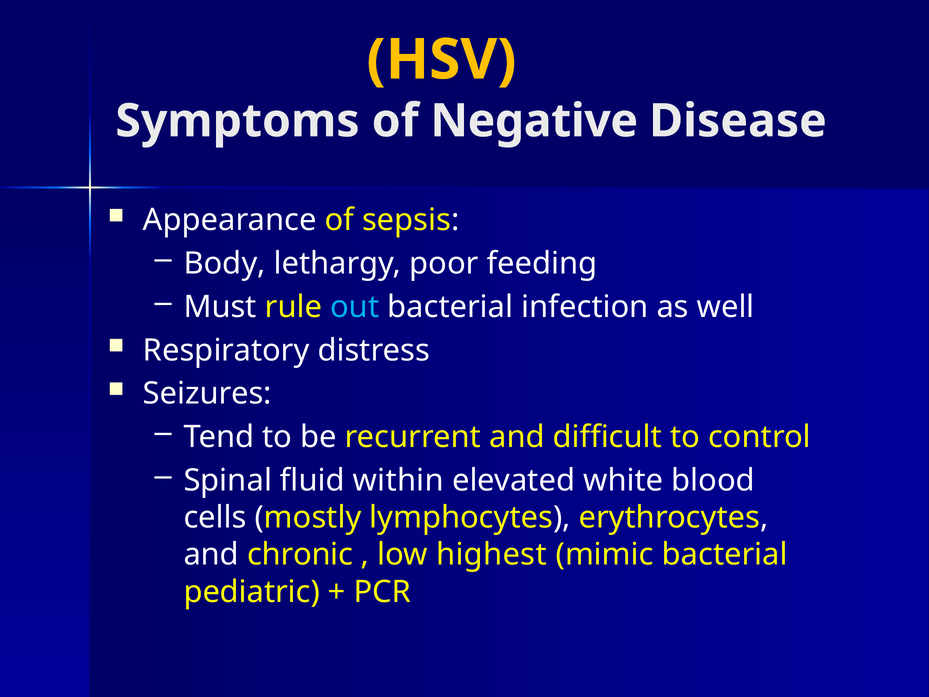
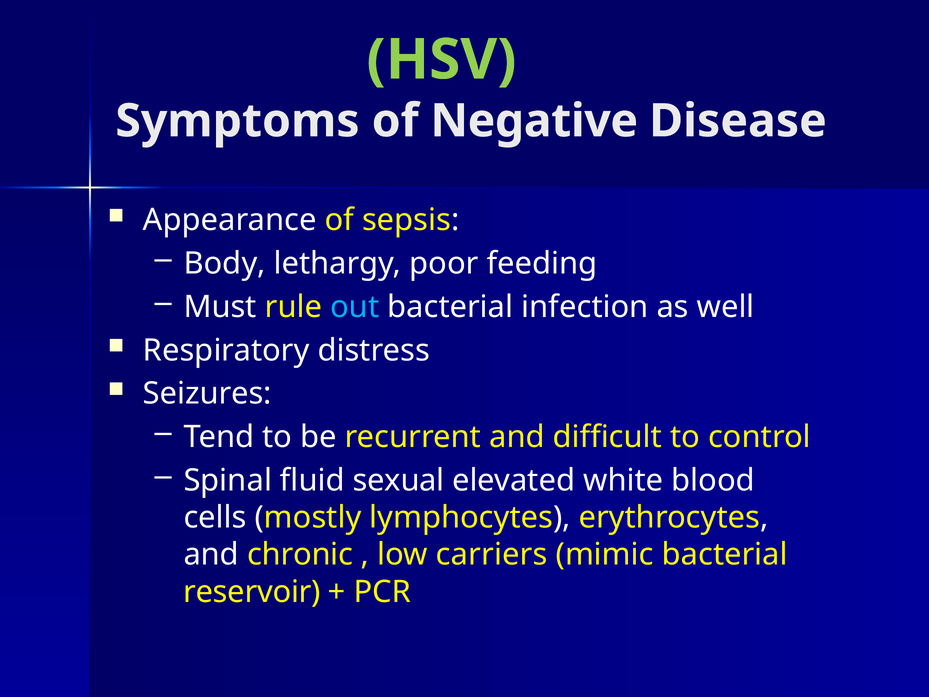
HSV colour: yellow -> light green (441, 60)
within: within -> sexual (399, 480)
highest: highest -> carriers (492, 554)
pediatric: pediatric -> reservoir (252, 592)
